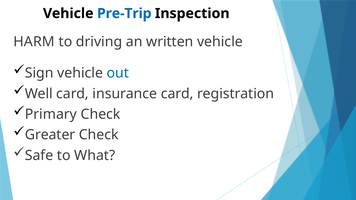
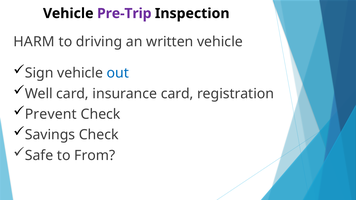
Pre-Trip colour: blue -> purple (124, 13)
Primary: Primary -> Prevent (51, 114)
Greater: Greater -> Savings (50, 135)
What: What -> From (95, 156)
